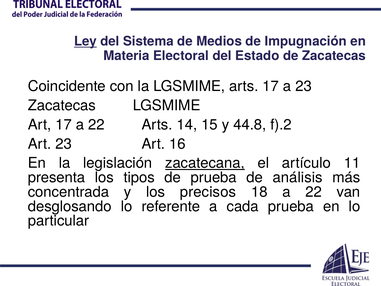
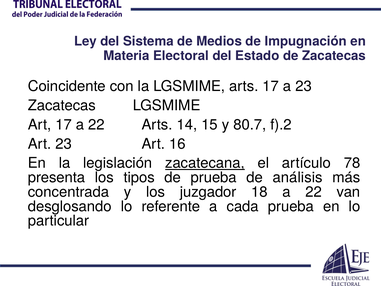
Ley underline: present -> none (85, 41)
44.8: 44.8 -> 80.7 (250, 125)
11: 11 -> 78 (352, 163)
precisos: precisos -> juzgador (208, 192)
